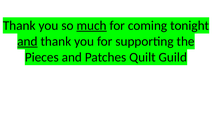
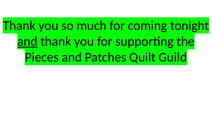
much underline: present -> none (92, 26)
